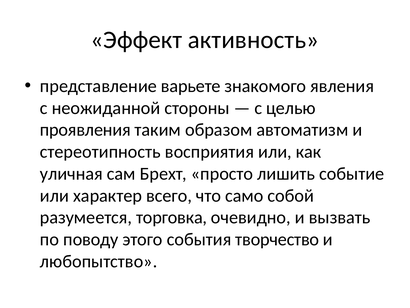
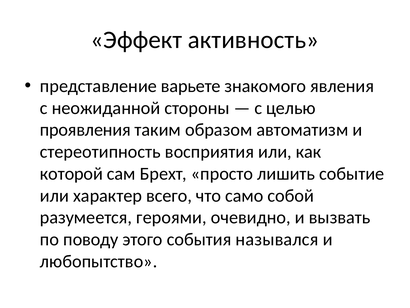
уличная: уличная -> которой (71, 173)
торговка: торговка -> героями (172, 217)
творчество: творчество -> назывался (277, 239)
